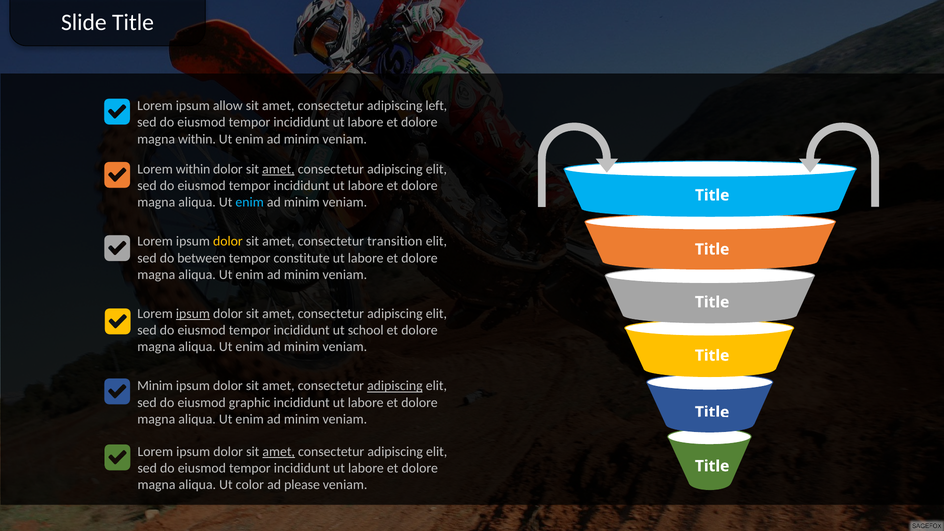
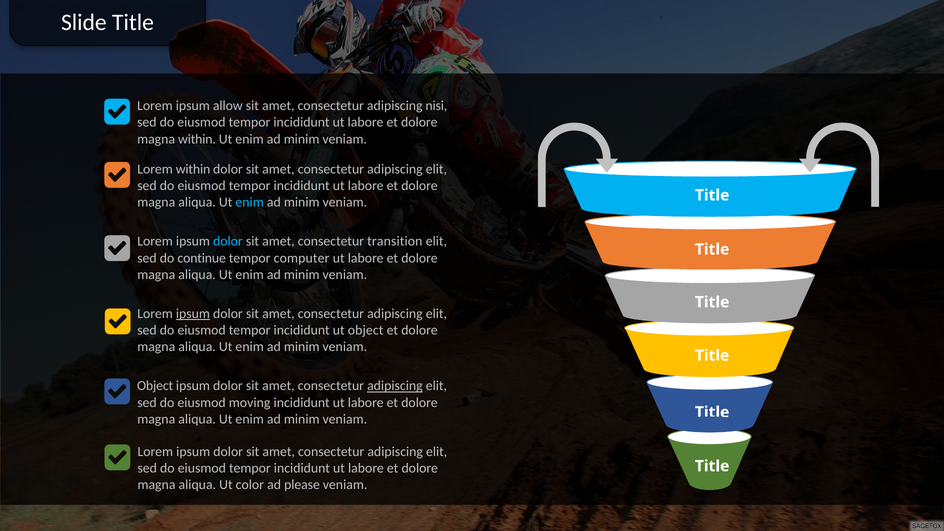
left: left -> nisi (436, 106)
amet underline: present -> none (278, 169)
dolor colour: yellow -> light blue (228, 241)
between: between -> continue (202, 258)
constitute: constitute -> computer (302, 258)
ut school: school -> object (366, 330)
Minim: Minim -> Object (155, 386)
graphic: graphic -> moving (250, 402)
amet underline: present -> none (279, 452)
